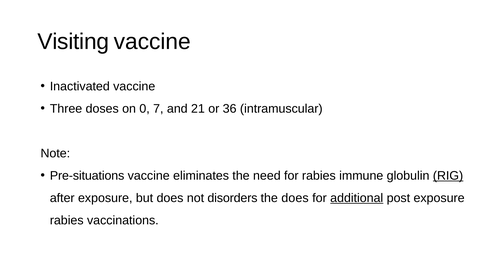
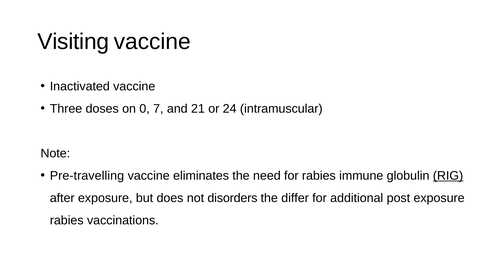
36: 36 -> 24 (230, 109)
Pre-situations: Pre-situations -> Pre-travelling (87, 176)
the does: does -> differ (295, 198)
additional underline: present -> none (357, 198)
